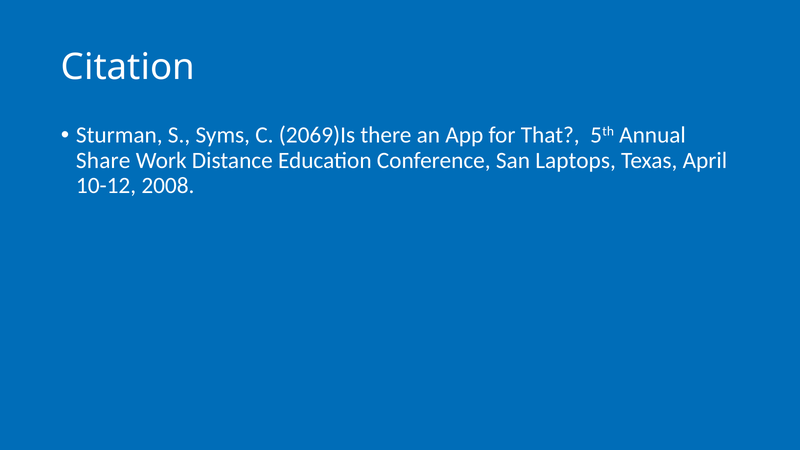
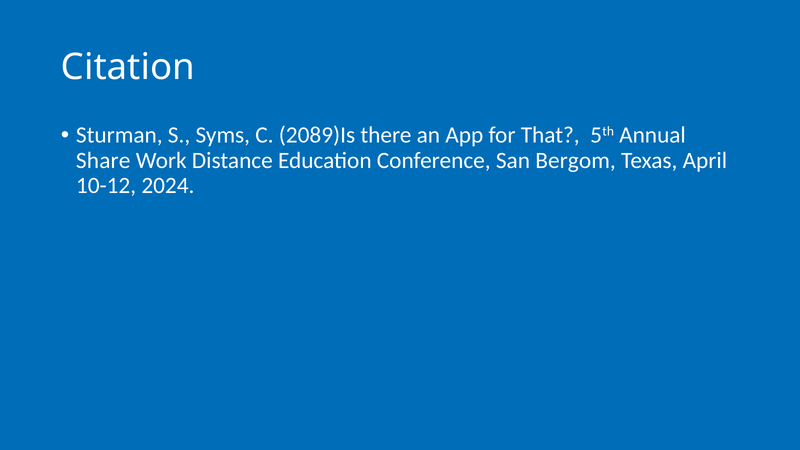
2069)Is: 2069)Is -> 2089)Is (317, 135)
Laptops: Laptops -> Bergom (576, 160)
2008: 2008 -> 2024 (168, 186)
